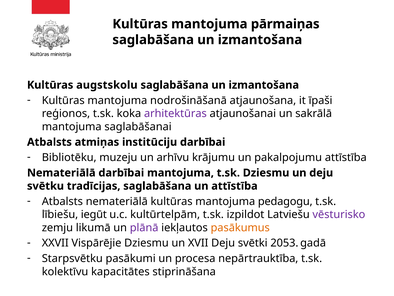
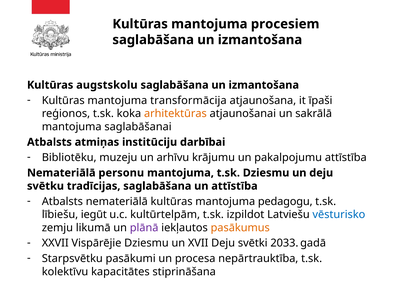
pārmaiņas: pārmaiņas -> procesiem (285, 24)
nodrošināšanā: nodrošināšanā -> transformācija (188, 100)
arhitektūras colour: purple -> orange (175, 113)
Nemateriālā darbībai: darbībai -> personu (121, 173)
vēsturisko colour: purple -> blue (339, 214)
2053: 2053 -> 2033 (284, 243)
